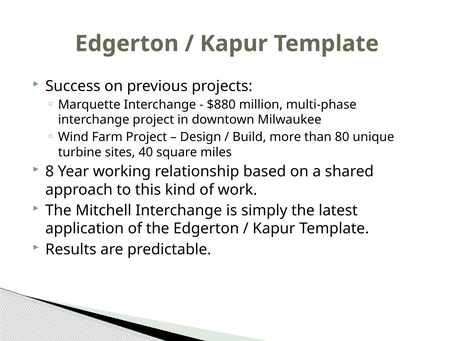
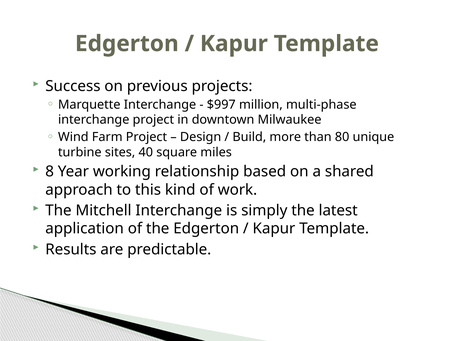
$880: $880 -> $997 (221, 104)
